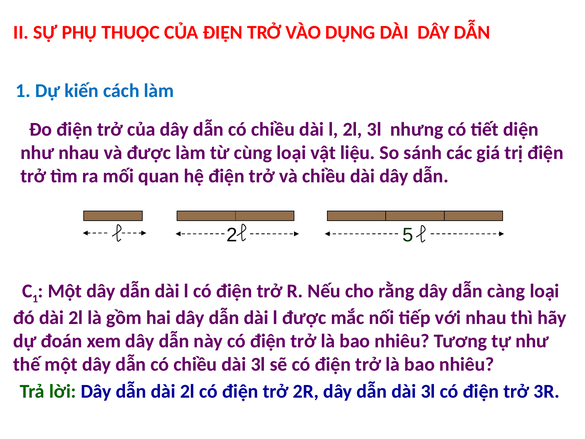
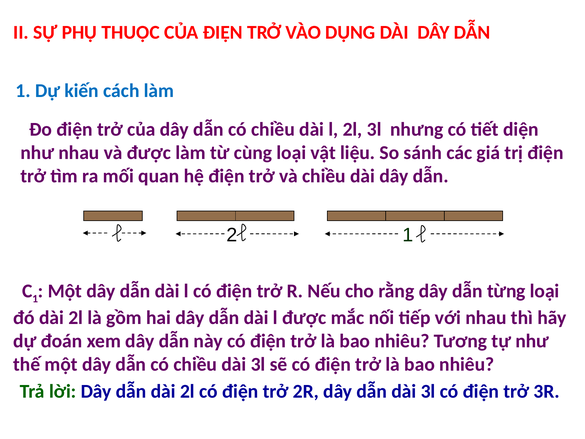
2 5: 5 -> 1 (408, 235)
càng: càng -> từng (506, 291)
